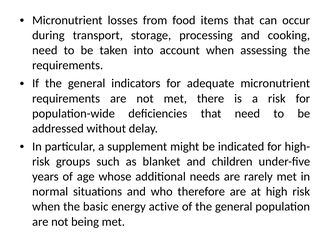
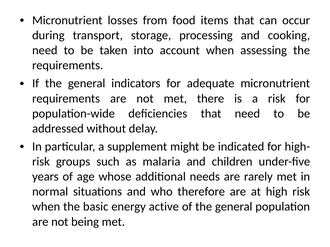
blanket: blanket -> malaria (162, 162)
